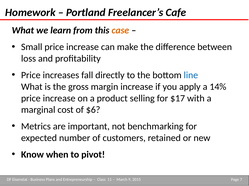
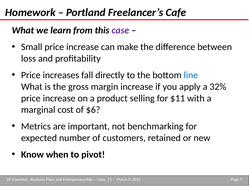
case colour: orange -> purple (120, 31)
14%: 14% -> 32% (218, 87)
$17: $17 -> $11 (178, 99)
